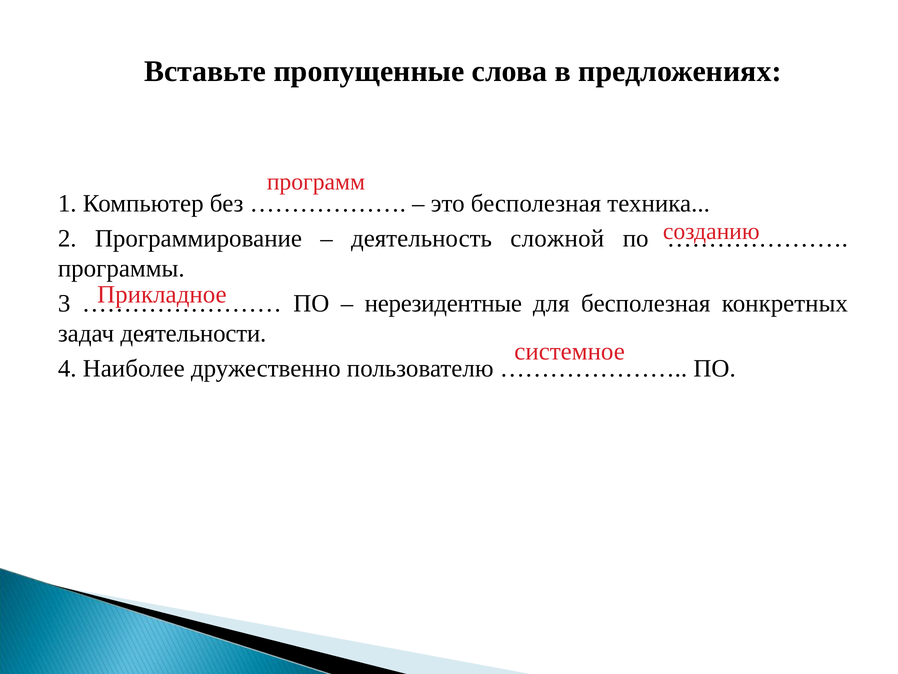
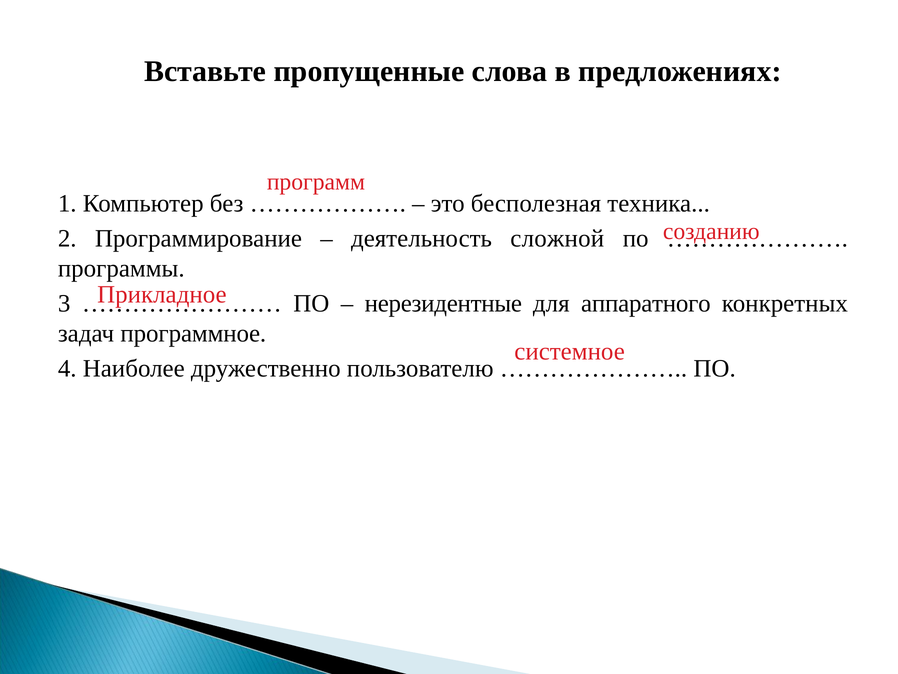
для бесполезная: бесполезная -> аппаратного (646, 303)
деятельности: деятельности -> программное (193, 333)
